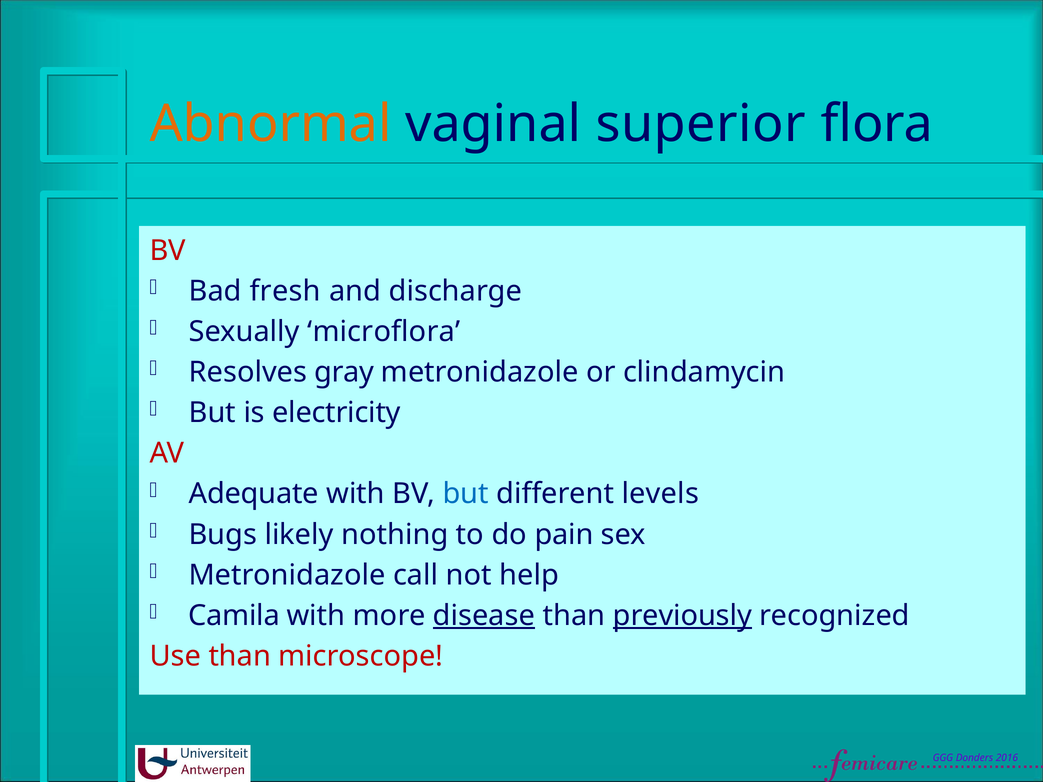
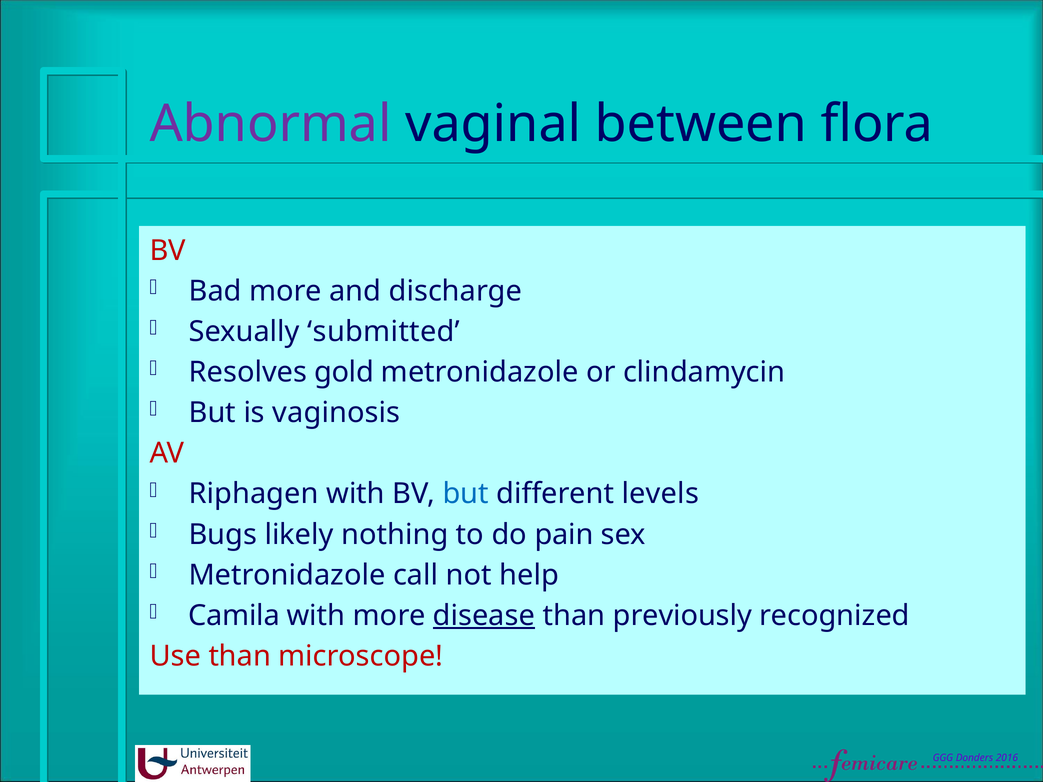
Abnormal colour: orange -> purple (271, 124)
superior: superior -> between (701, 124)
Bad fresh: fresh -> more (285, 291)
microflora: microflora -> submitted (384, 332)
gray: gray -> gold (344, 372)
electricity: electricity -> vaginosis (336, 413)
Adequate: Adequate -> Riphagen (254, 494)
previously underline: present -> none (682, 616)
